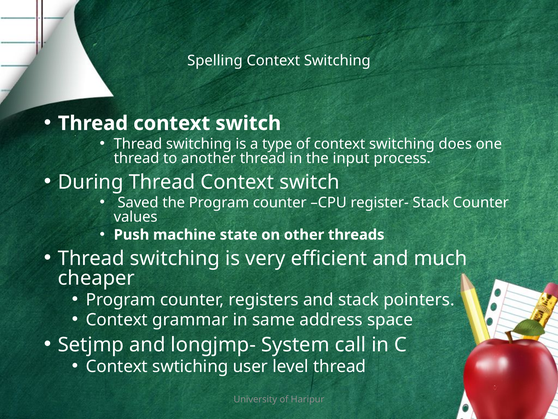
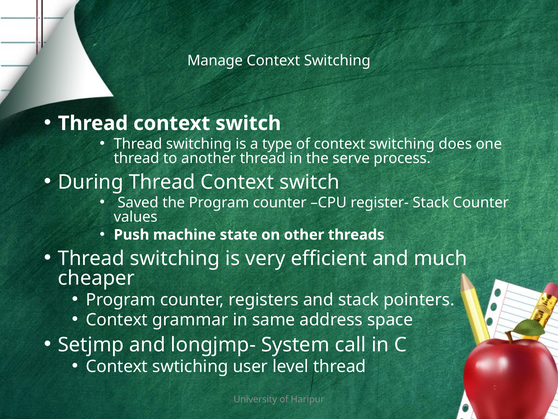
Spelling: Spelling -> Manage (215, 60)
input: input -> serve (351, 158)
